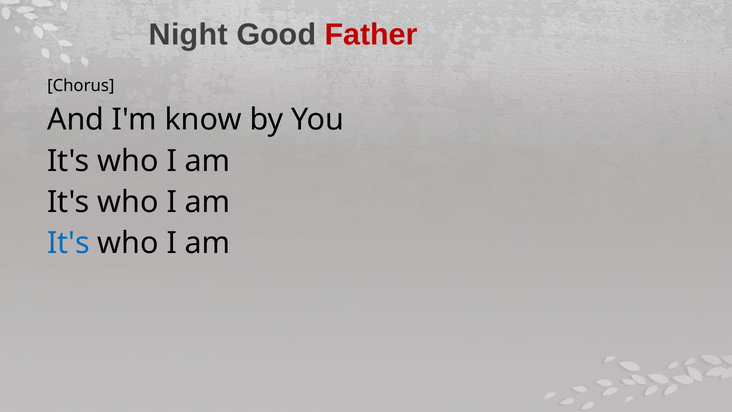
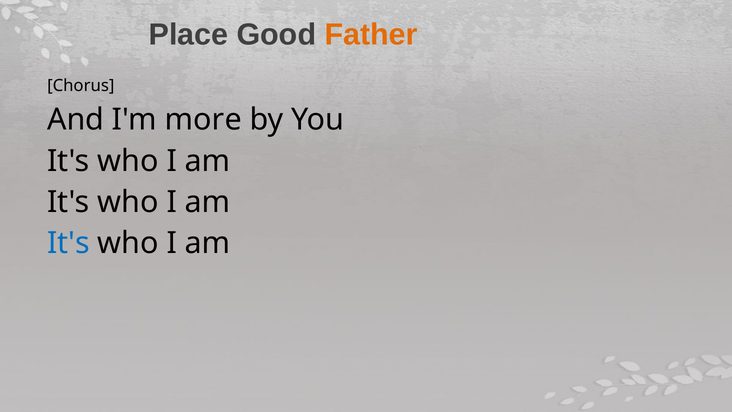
Night: Night -> Place (189, 34)
Father colour: red -> orange (371, 34)
know: know -> more (203, 120)
